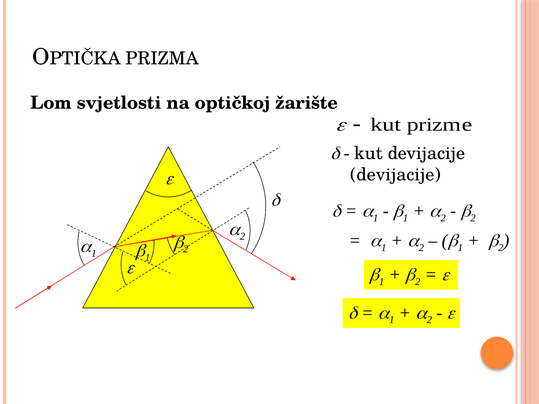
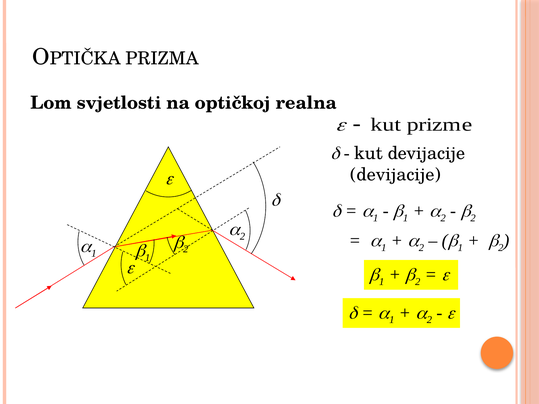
žarište: žarište -> realna (306, 103)
